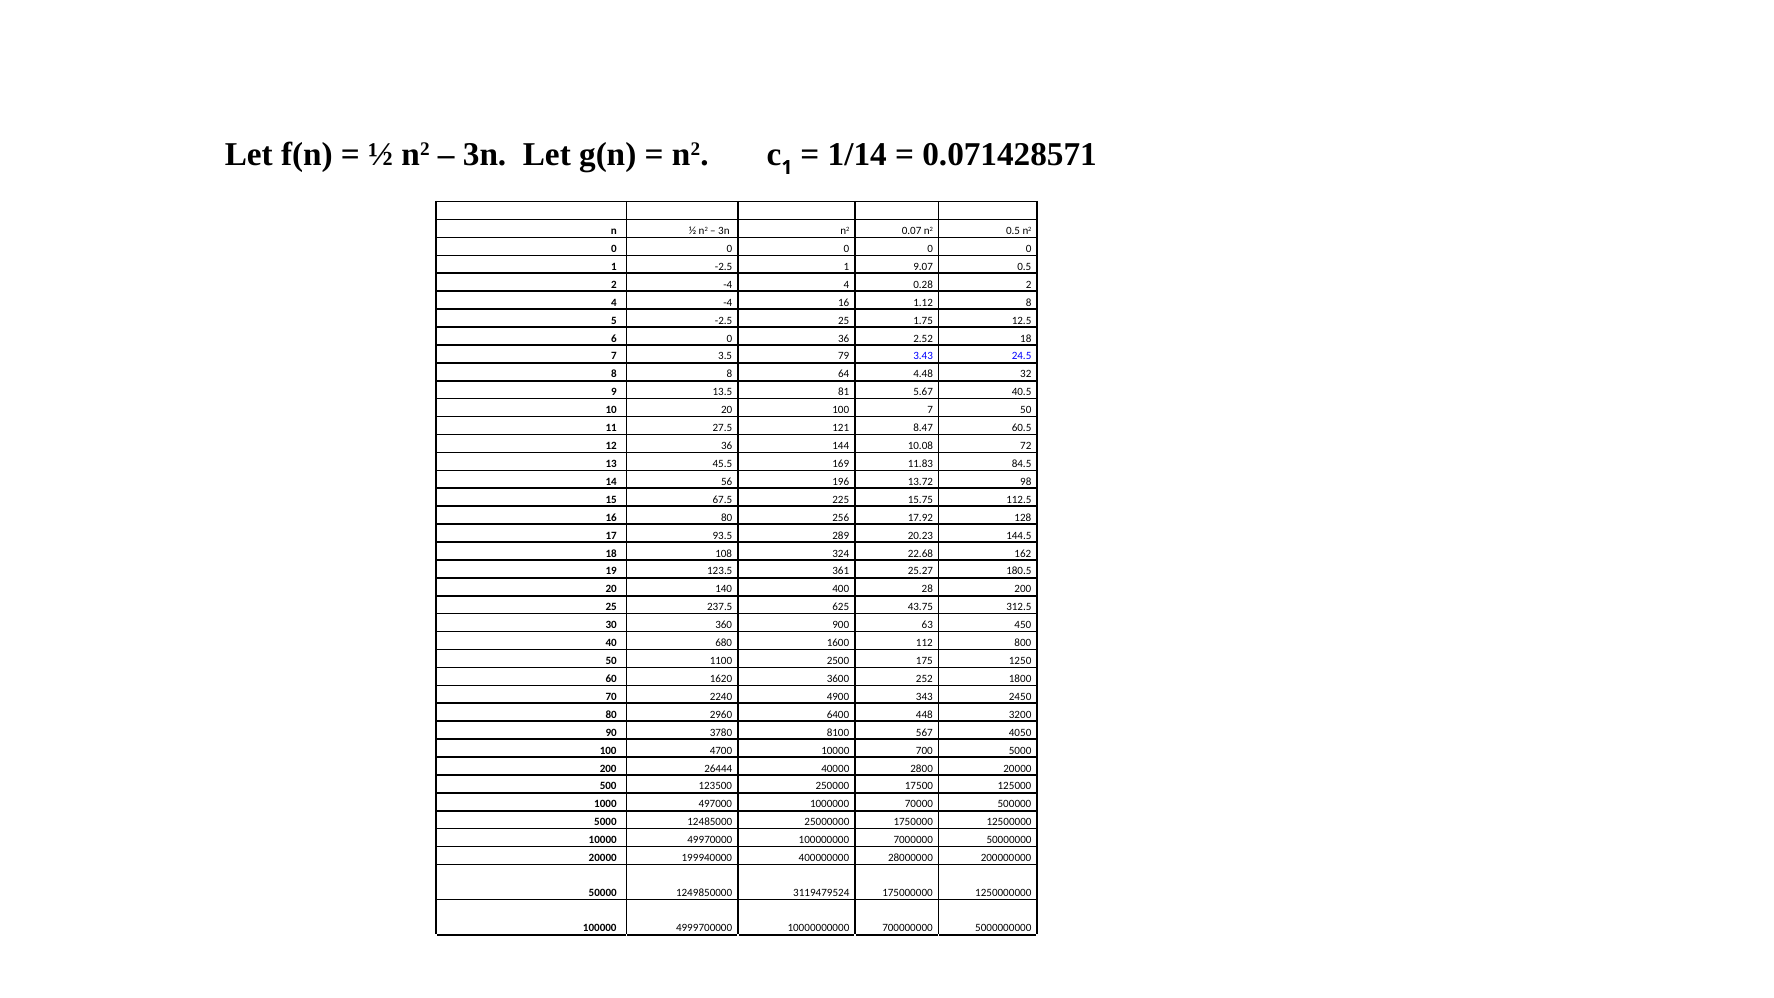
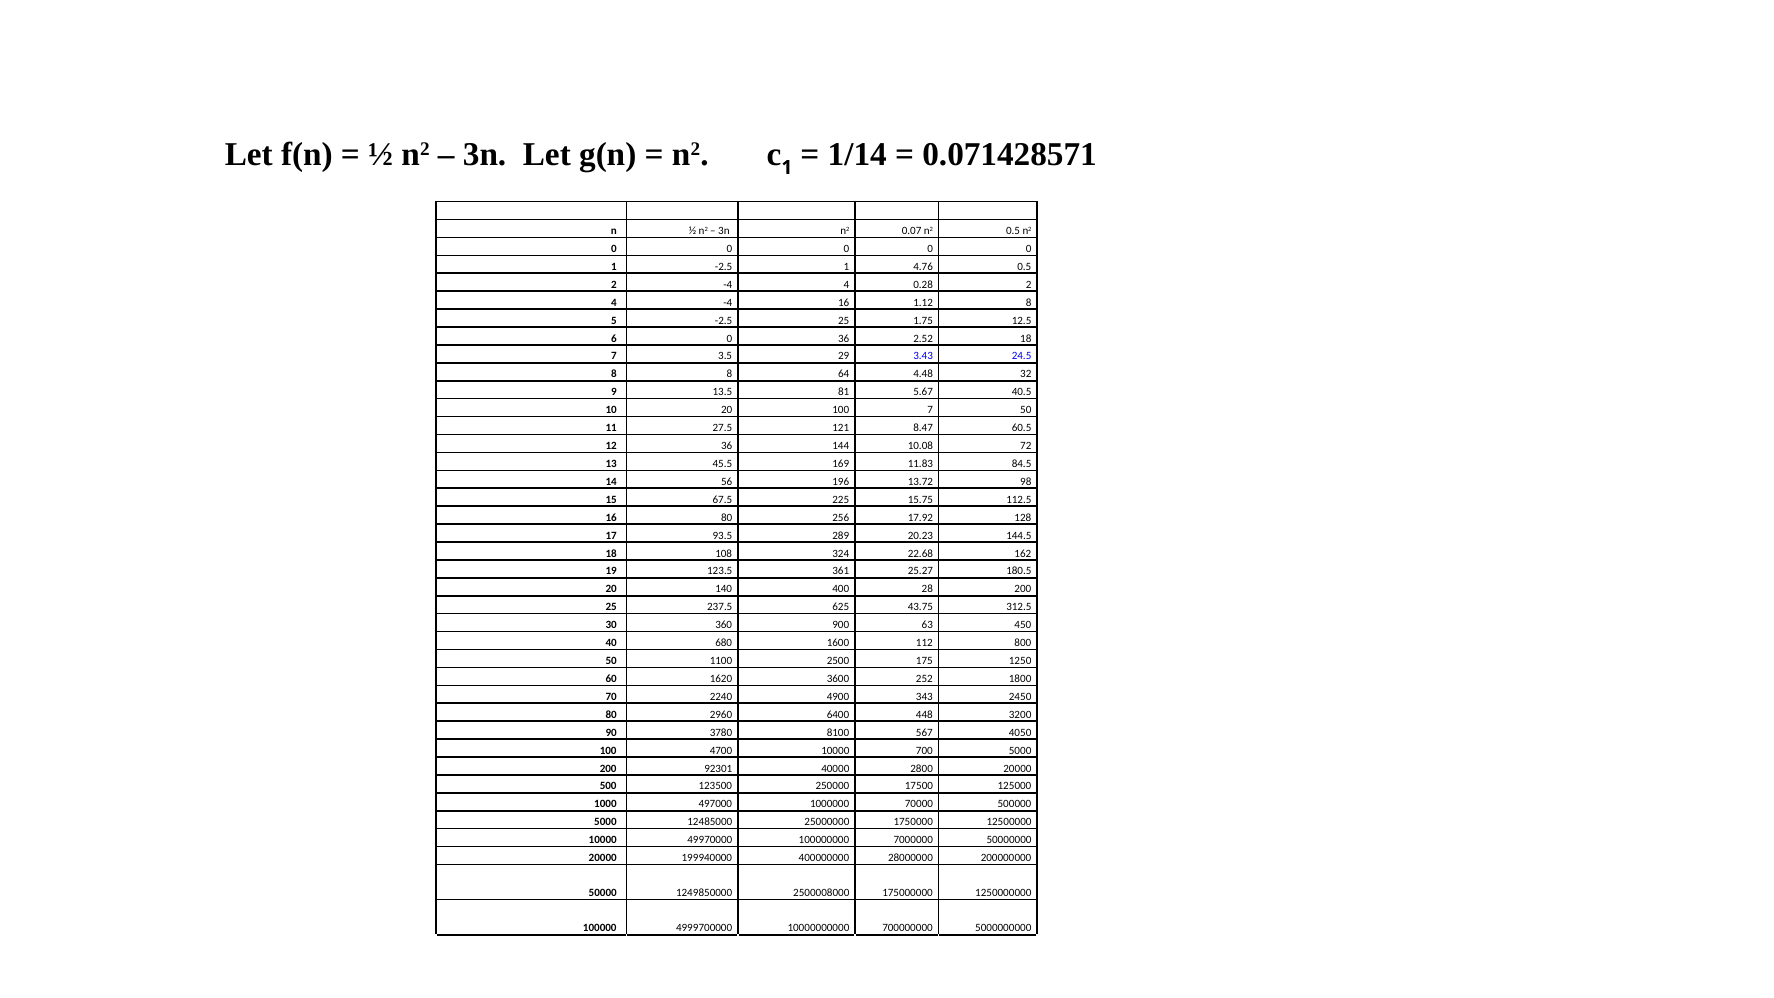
9.07: 9.07 -> 4.76 (923, 267)
79: 79 -> 29 (844, 356)
26444: 26444 -> 92301 (718, 768)
3119479524: 3119479524 -> 2500008000 (821, 893)
